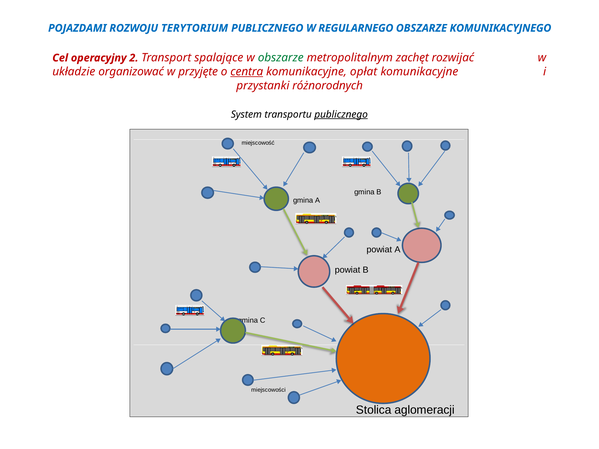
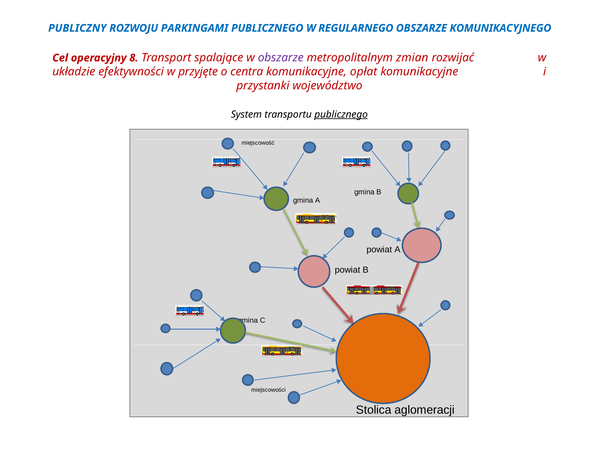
POJAZDAMI: POJAZDAMI -> PUBLICZNY (77, 28)
TERYTORIUM: TERYTORIUM -> PARKINGAMI (195, 28)
2: 2 -> 8 (134, 58)
obszarze colour: green -> purple (281, 58)
zachęt: zachęt -> zmian (412, 58)
organizować: organizować -> efektywności (131, 72)
centra underline: present -> none (247, 72)
różnorodnych: różnorodnych -> województwo (327, 86)
